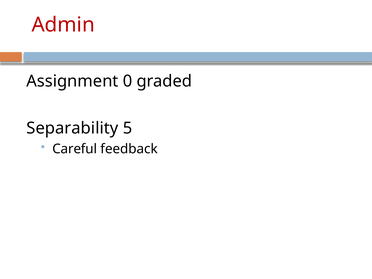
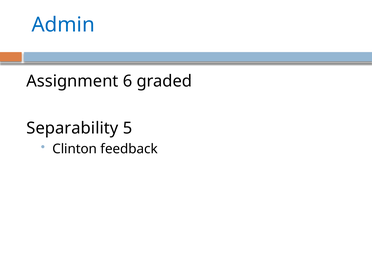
Admin colour: red -> blue (63, 25)
0: 0 -> 6 (127, 81)
Careful: Careful -> Clinton (75, 149)
